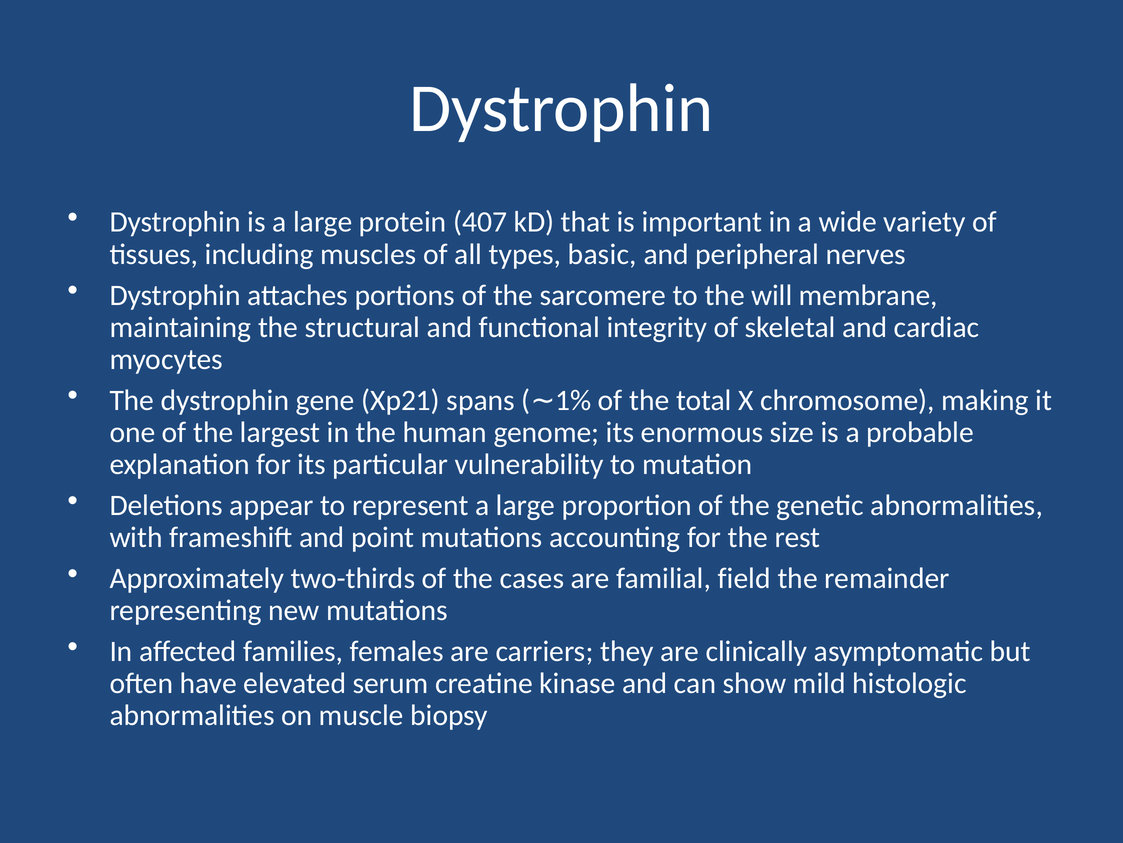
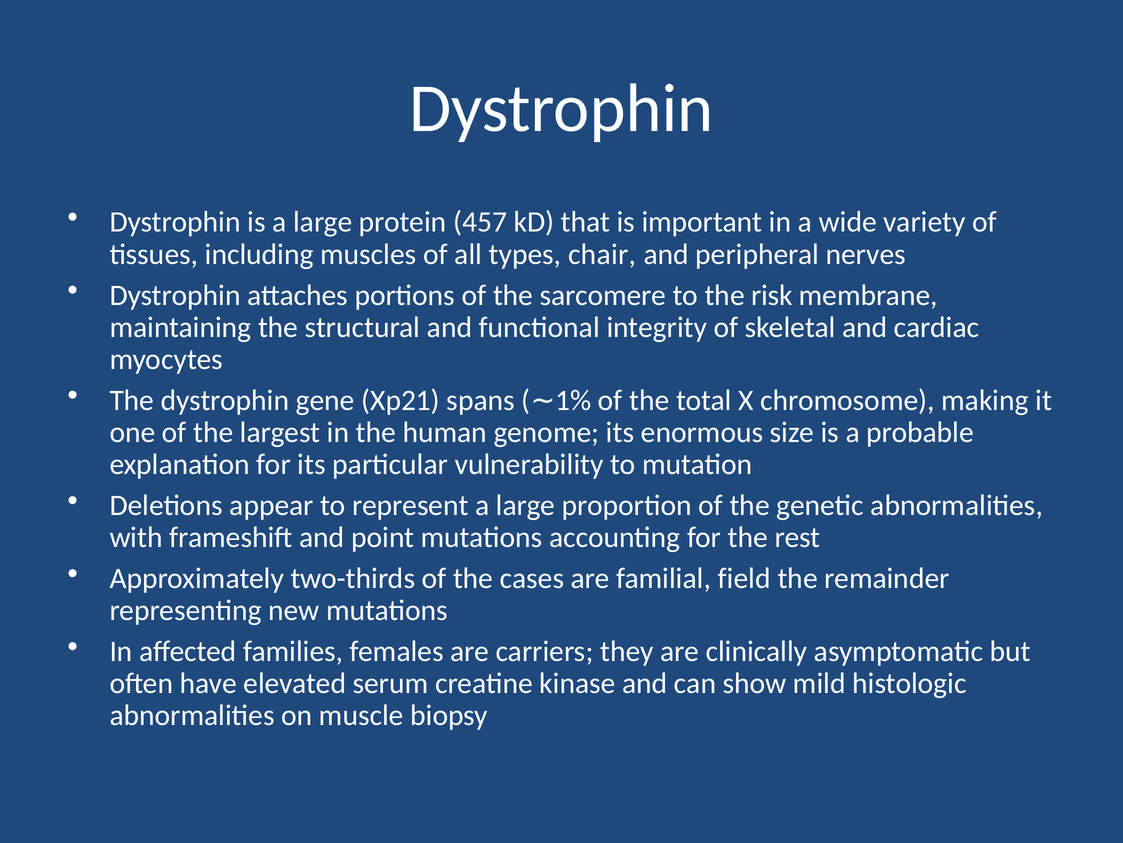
407: 407 -> 457 (480, 222)
basic: basic -> chair (602, 254)
will: will -> risk (772, 295)
